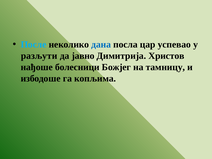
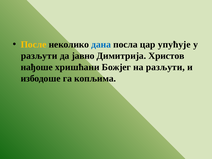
После colour: light blue -> yellow (34, 44)
успевао: успевао -> упућује (174, 44)
болесници: болесници -> хришћани (77, 67)
на тамницу: тамницу -> разљути (165, 67)
